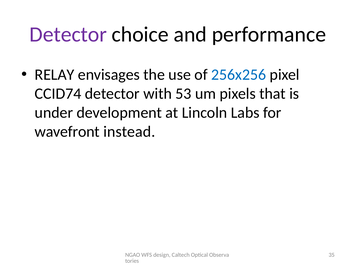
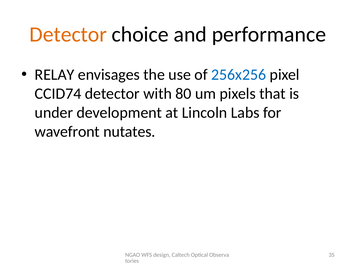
Detector colour: purple -> orange (68, 34)
53: 53 -> 80 (183, 94)
instead: instead -> nutates (129, 132)
